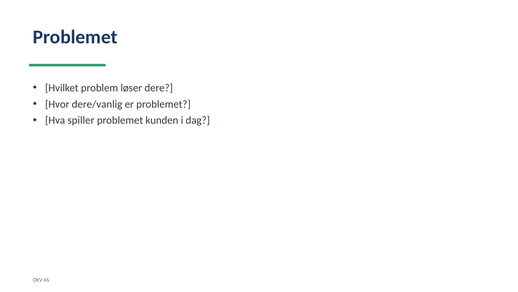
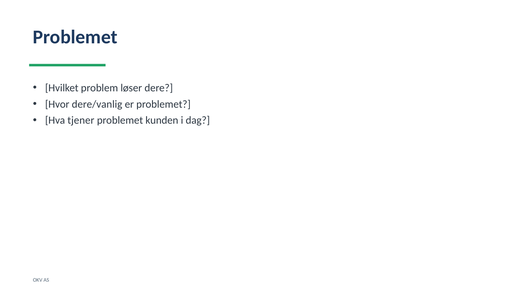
spiller: spiller -> tjener (81, 120)
